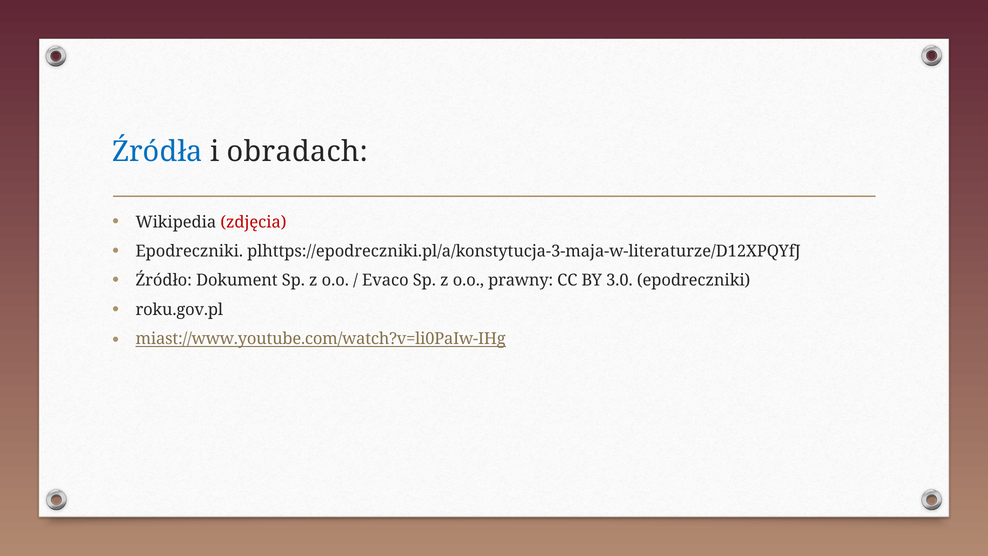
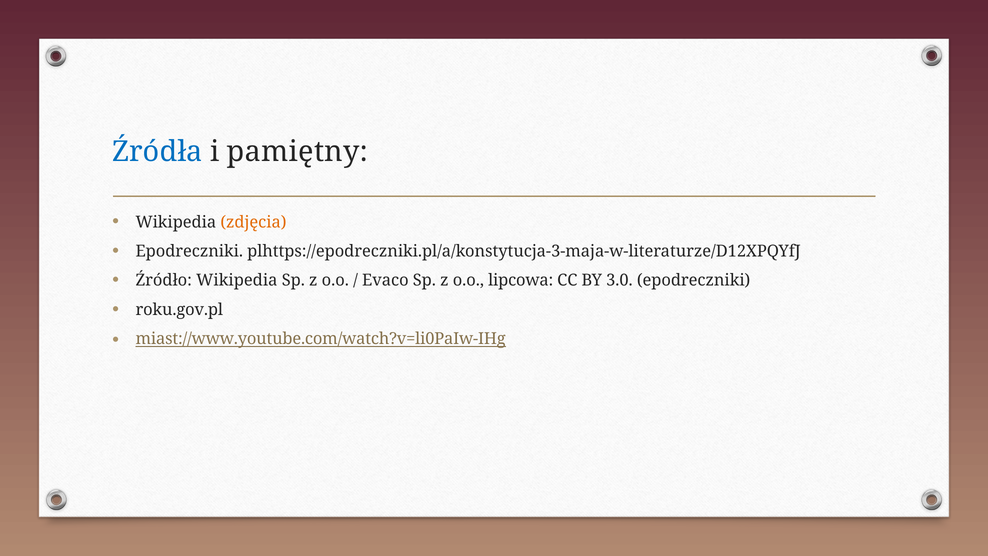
obradach: obradach -> pamiętny (297, 152)
zdjęcia colour: red -> orange (253, 222)
Źródło Dokument: Dokument -> Wikipedia (237, 280)
prawny: prawny -> lipcowa (521, 280)
